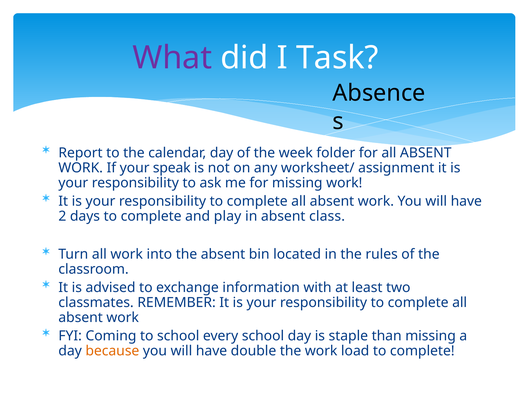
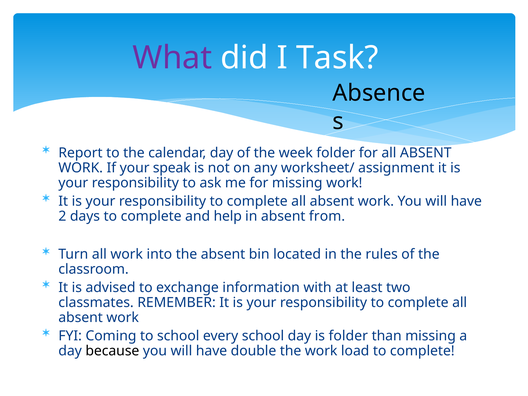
play: play -> help (228, 216)
class: class -> from (327, 216)
is staple: staple -> folder (348, 336)
because colour: orange -> black (112, 351)
